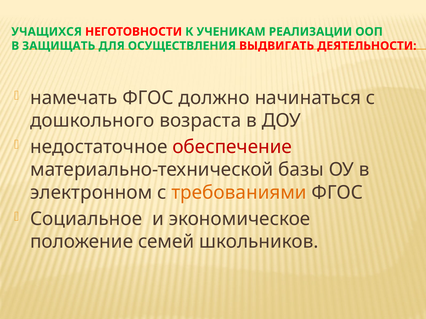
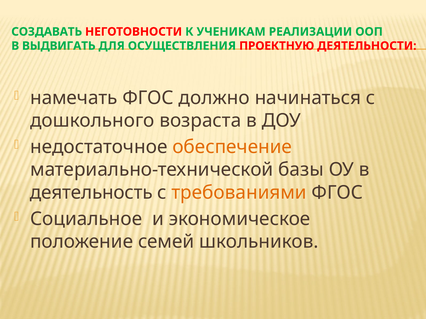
УЧАЩИХСЯ: УЧАЩИХСЯ -> СОЗДАВАТЬ (47, 32)
ЗАЩИЩАТЬ: ЗАЩИЩАТЬ -> ВЫДВИГАТЬ (59, 46)
ВЫДВИГАТЬ: ВЫДВИГАТЬ -> ПРОЕКТНУЮ (277, 46)
обеспечение colour: red -> orange (232, 147)
электронном: электронном -> деятельность (91, 193)
